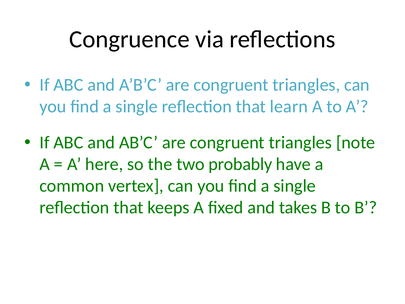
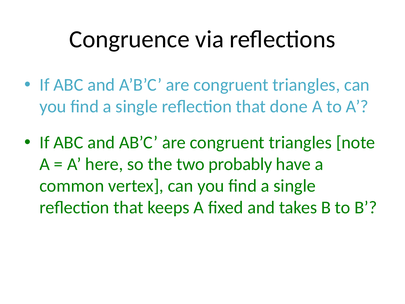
learn: learn -> done (289, 107)
